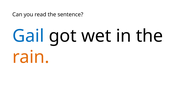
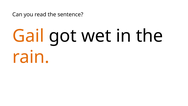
Gail colour: blue -> orange (28, 36)
